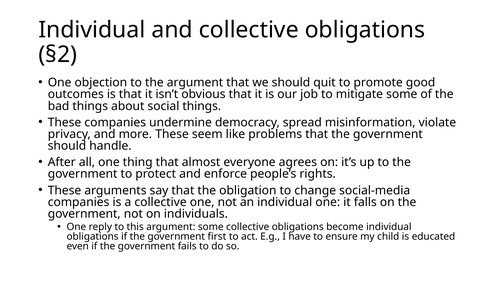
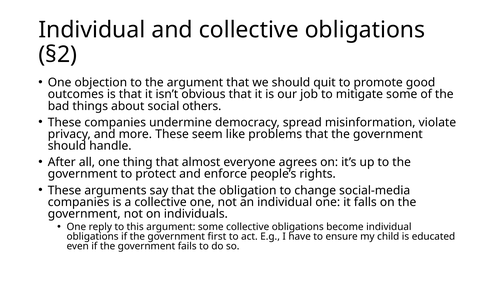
social things: things -> others (202, 106)
